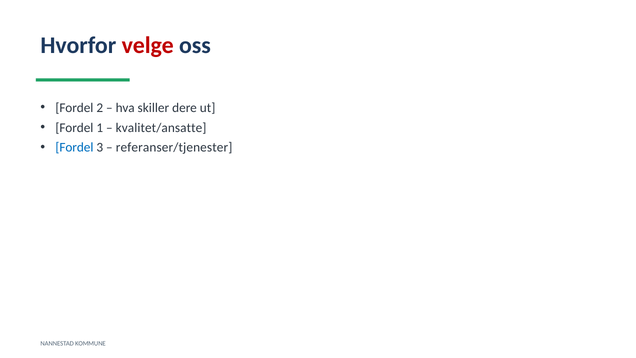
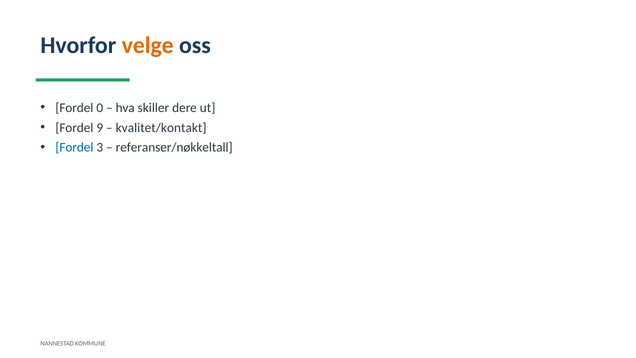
velge colour: red -> orange (148, 45)
2: 2 -> 0 (100, 108)
1: 1 -> 9 (100, 128)
kvalitet/ansatte: kvalitet/ansatte -> kvalitet/kontakt (161, 128)
referanser/tjenester: referanser/tjenester -> referanser/nøkkeltall (174, 147)
